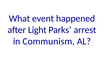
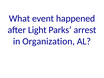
Communism: Communism -> Organization (49, 41)
